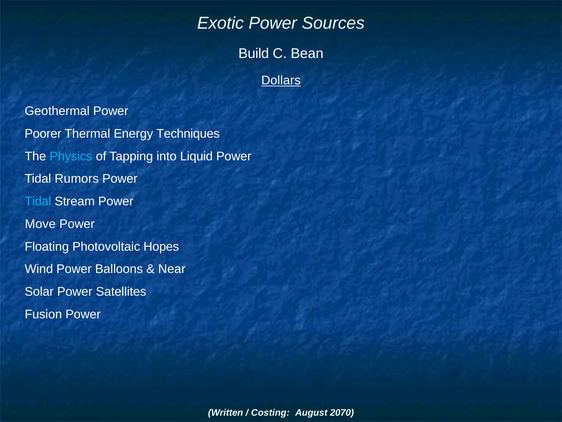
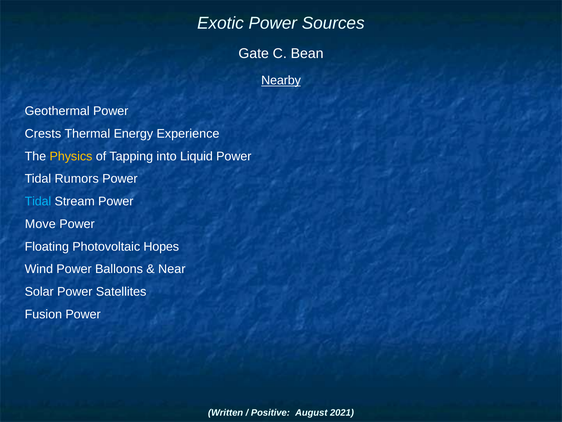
Build: Build -> Gate (254, 54)
Dollars: Dollars -> Nearby (281, 80)
Poorer: Poorer -> Crests (43, 134)
Techniques: Techniques -> Experience (188, 134)
Physics colour: light blue -> yellow (71, 156)
Costing: Costing -> Positive (270, 412)
2070: 2070 -> 2021 (342, 412)
